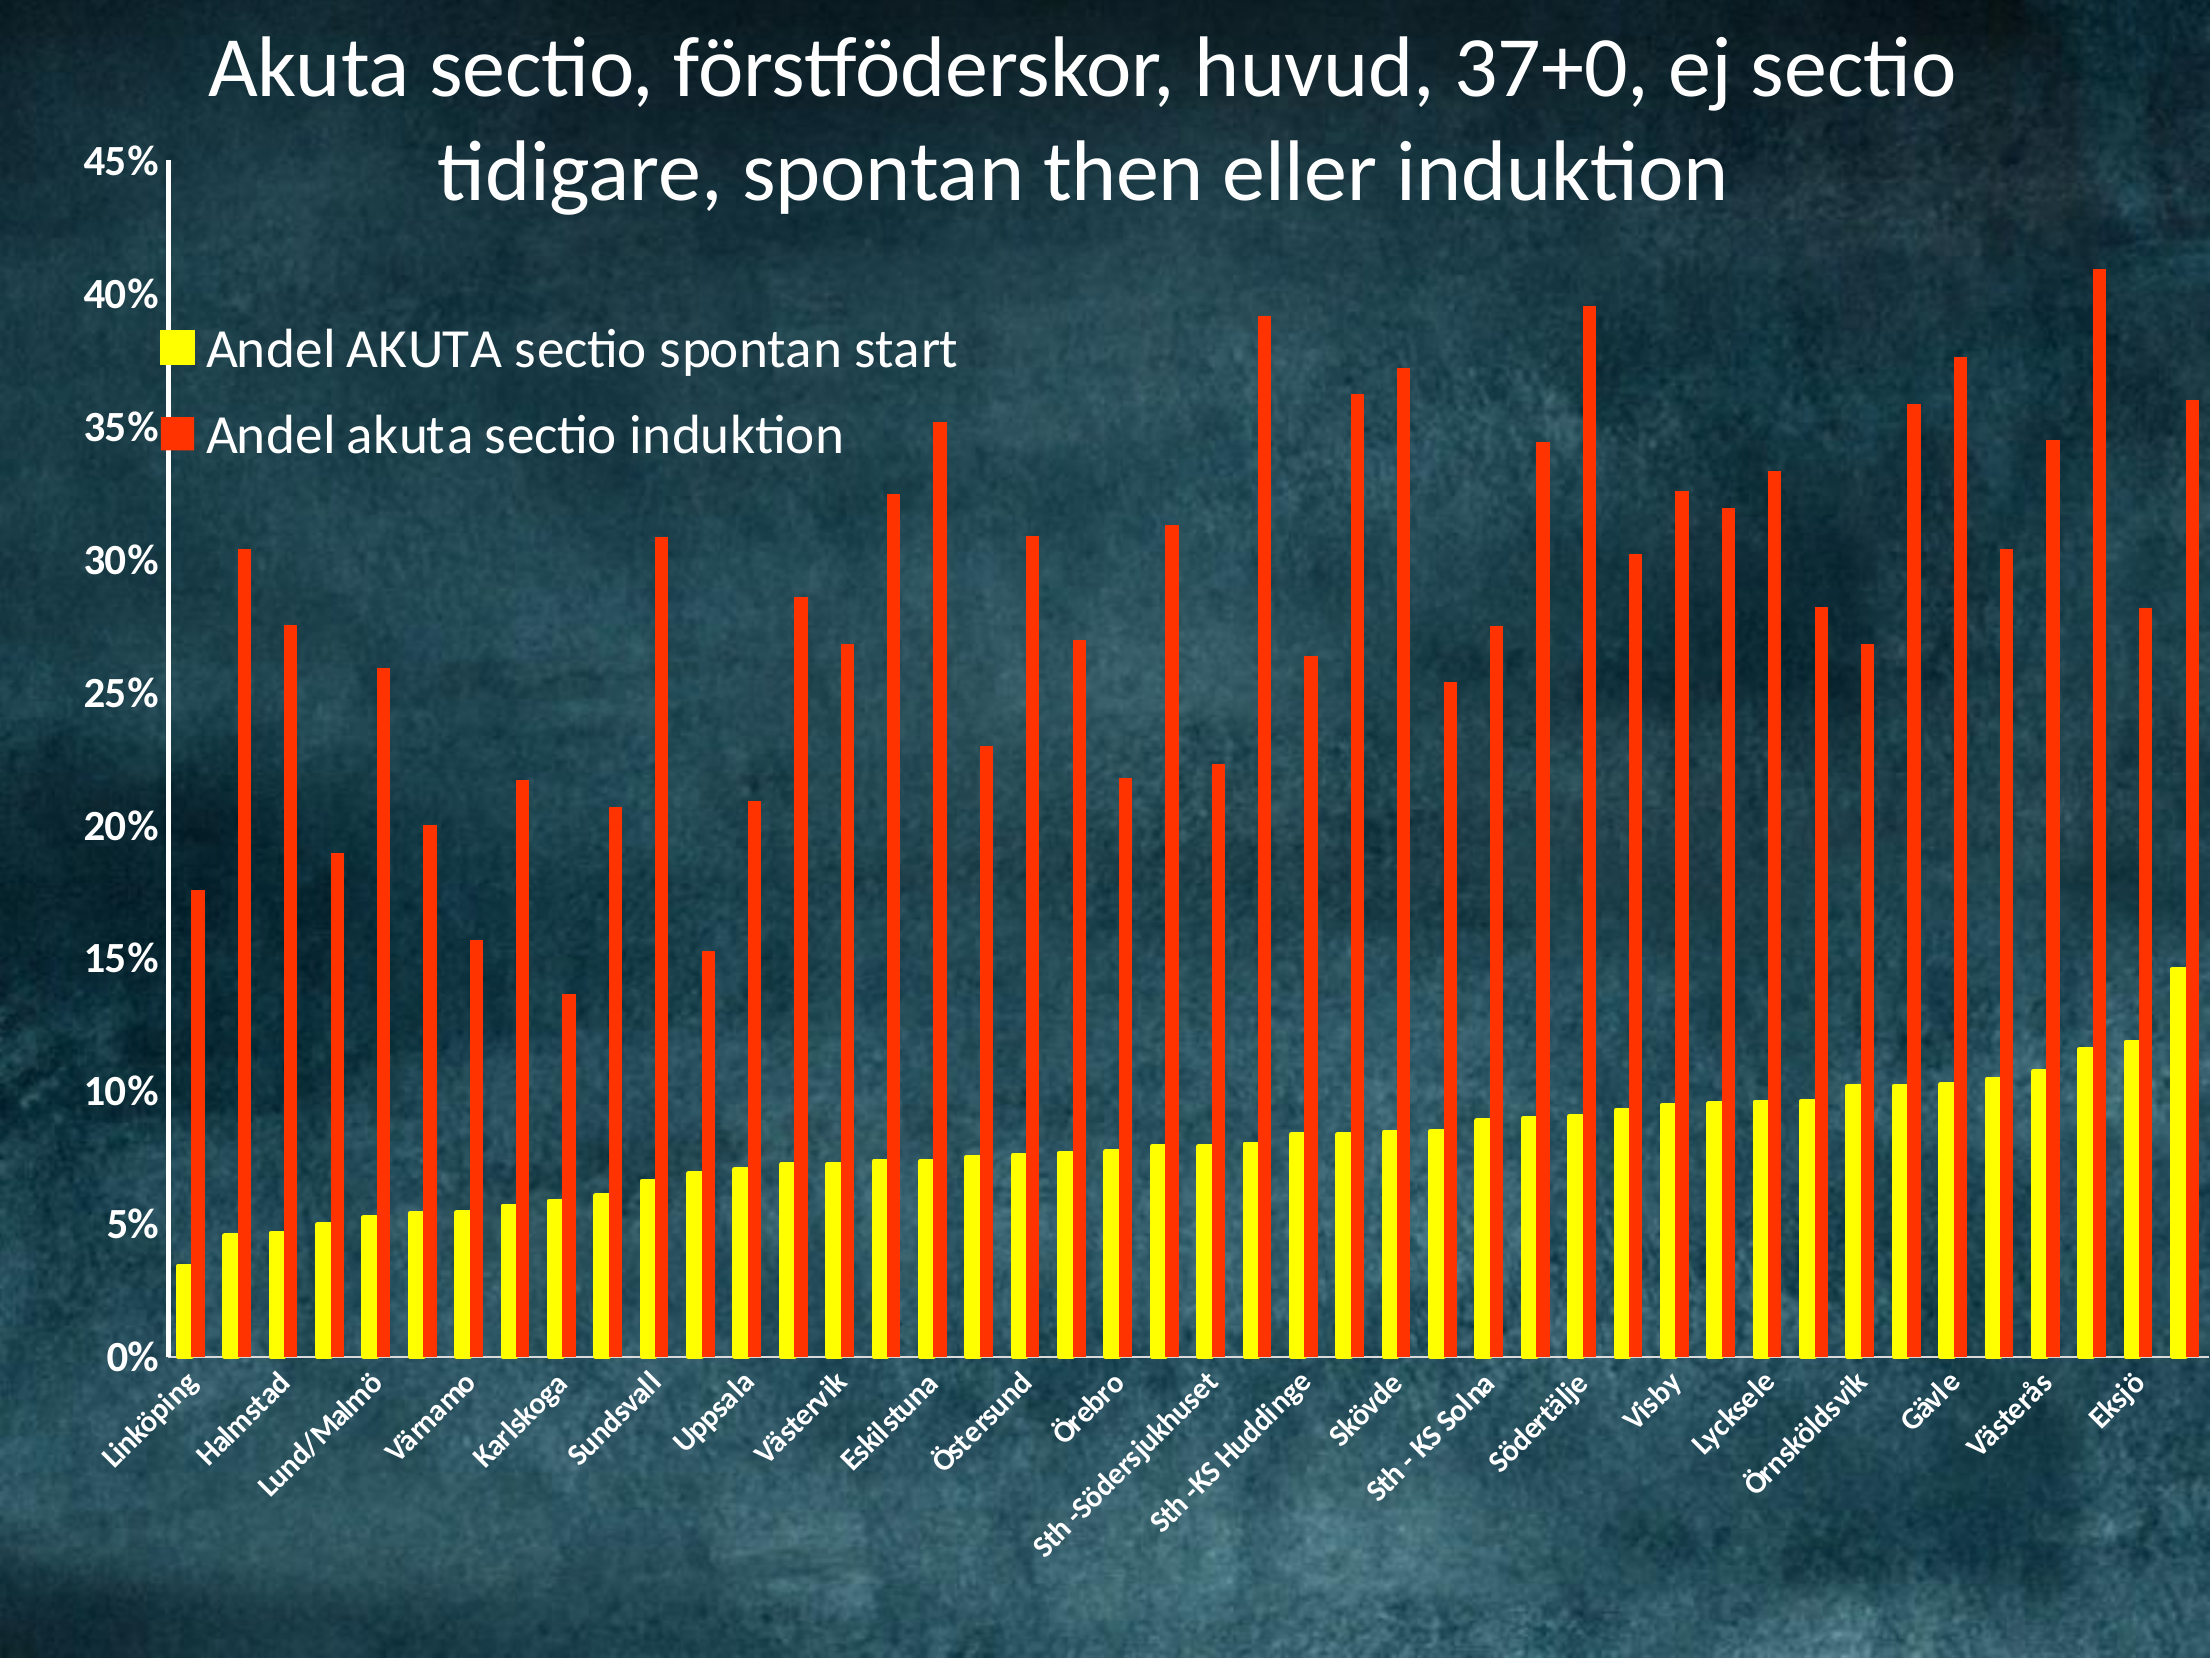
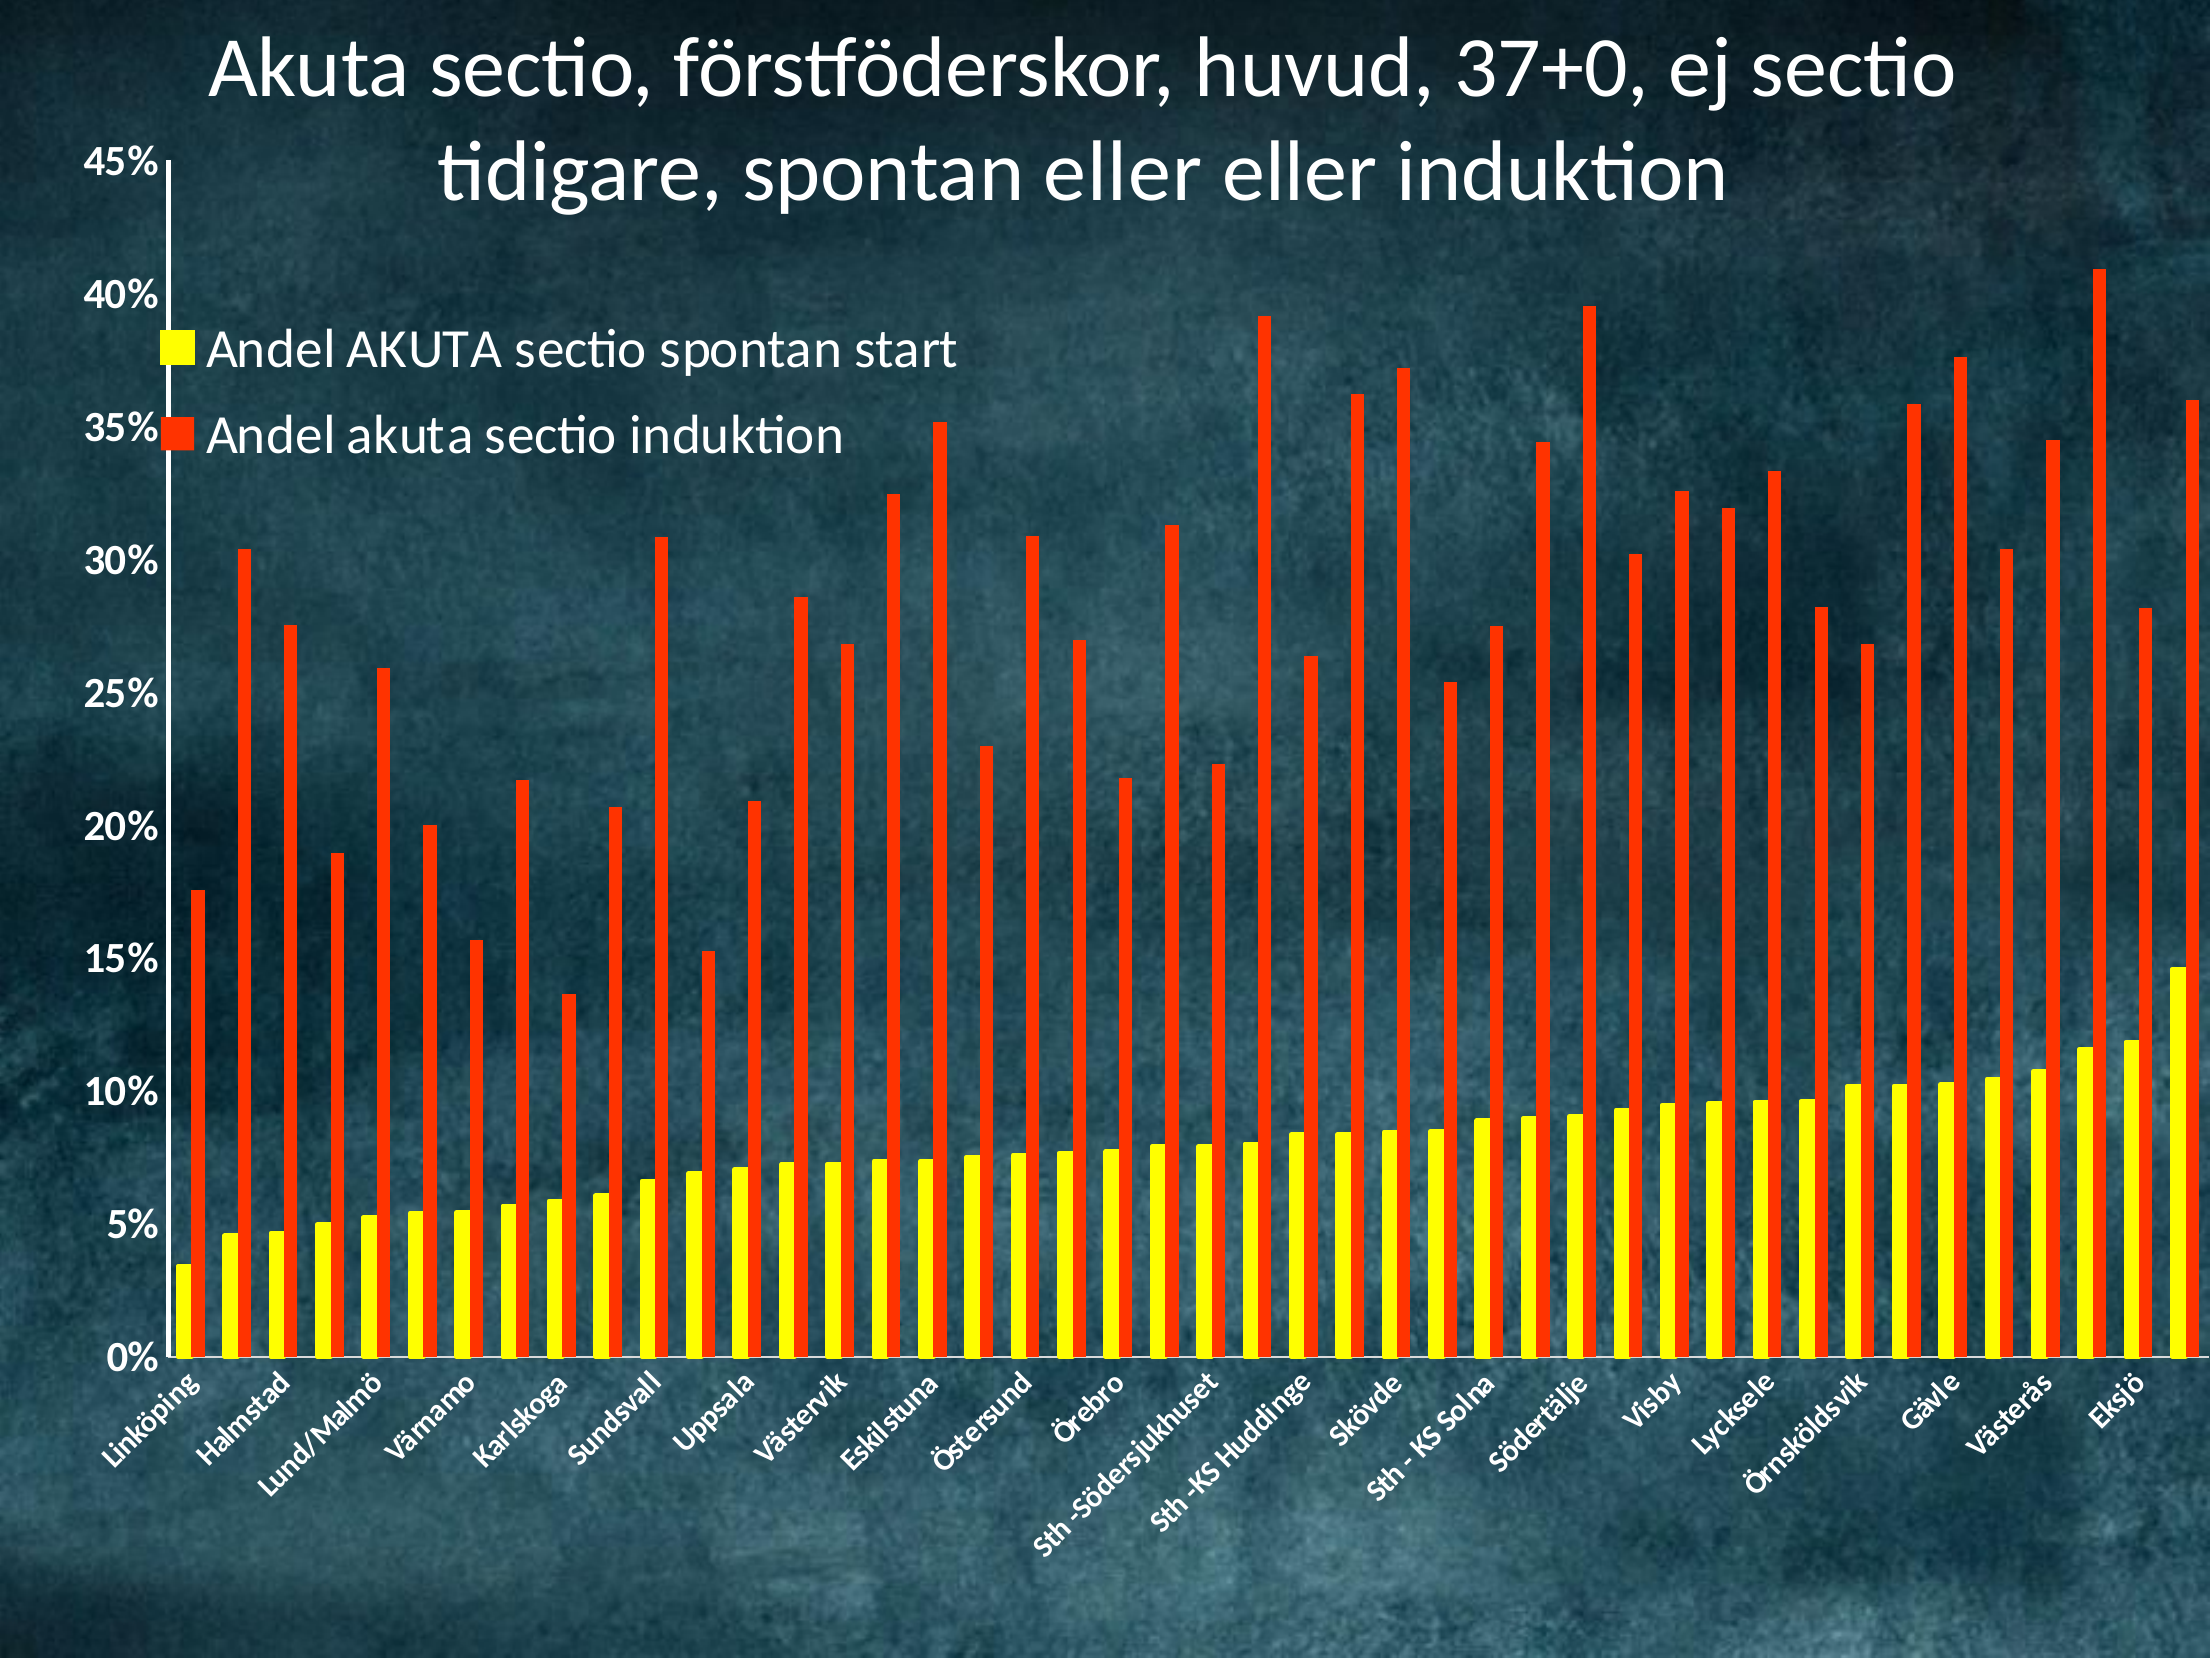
spontan then: then -> eller (1123, 172)
